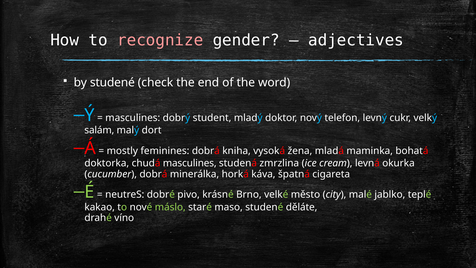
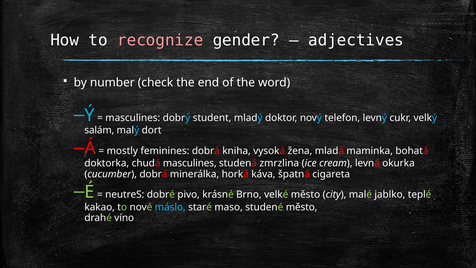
by studené: studené -> number (112, 83)
máslo colour: light green -> light blue (170, 207)
studené děláte: děláte -> město (302, 207)
